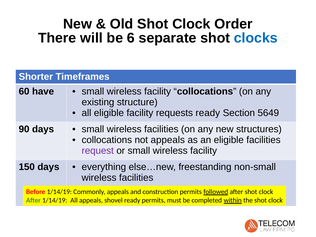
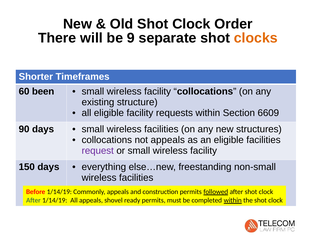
6: 6 -> 9 (131, 38)
clocks colour: blue -> orange (256, 38)
have: have -> been (43, 91)
requests ready: ready -> within (208, 113)
5649: 5649 -> 6609 (268, 113)
